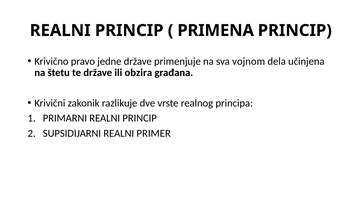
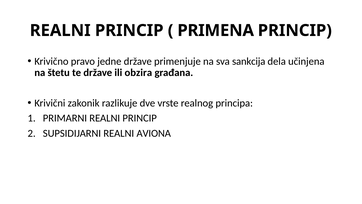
vojnom: vojnom -> sankcija (249, 61)
PRIMER: PRIMER -> AVIONA (154, 133)
